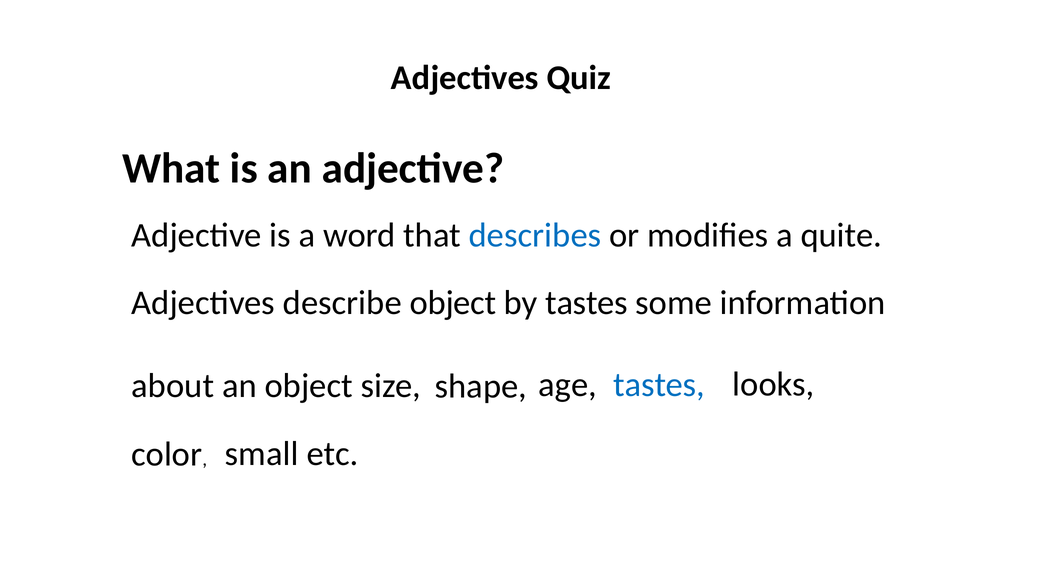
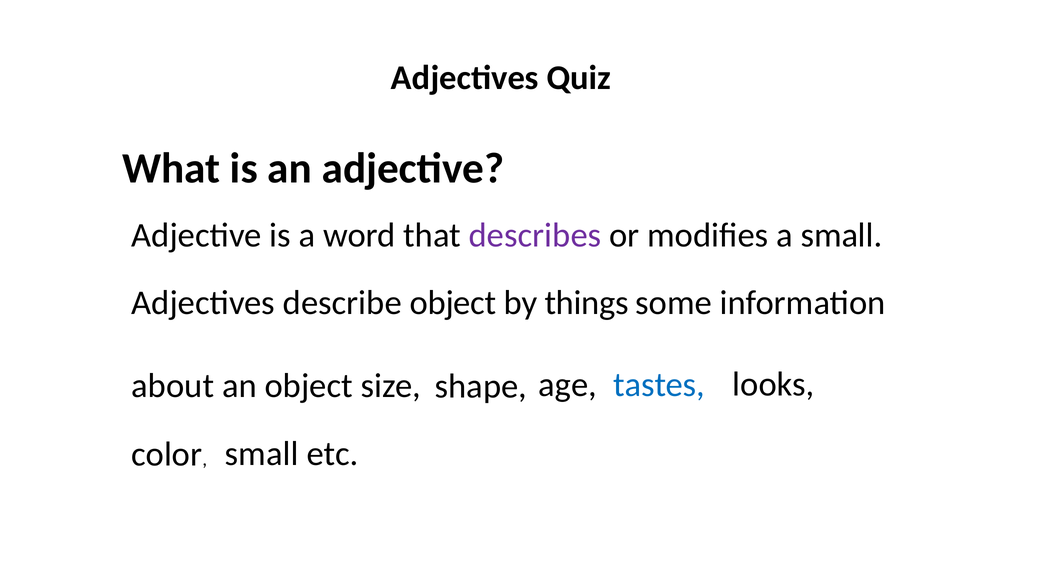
describes colour: blue -> purple (535, 235)
a quite: quite -> small (841, 235)
by tastes: tastes -> things (587, 303)
